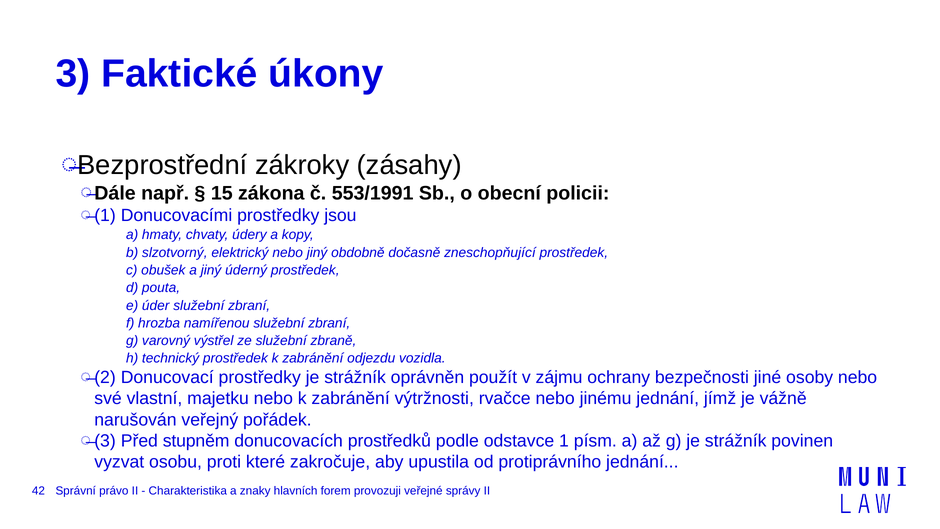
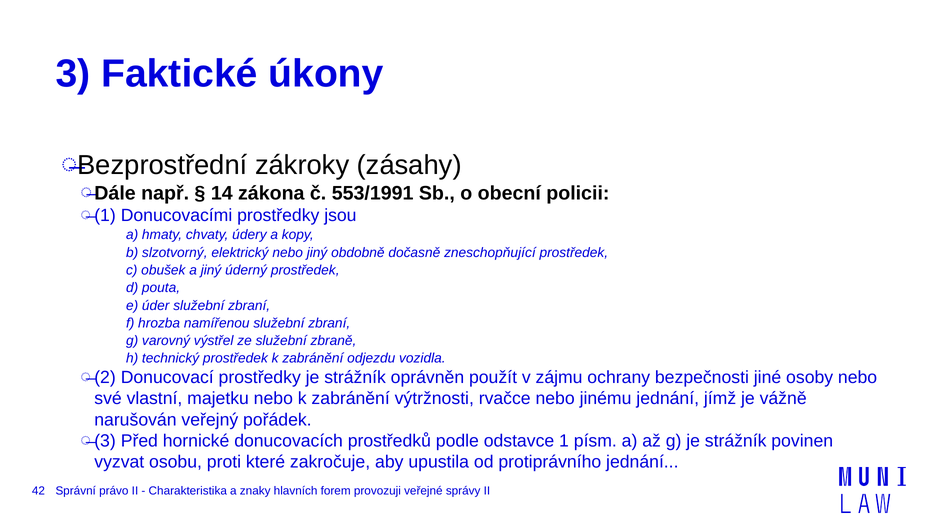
15: 15 -> 14 (222, 193)
stupněm: stupněm -> hornické (196, 441)
